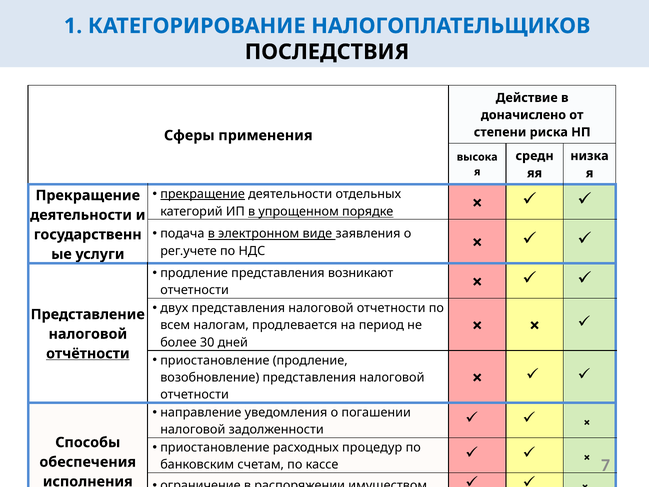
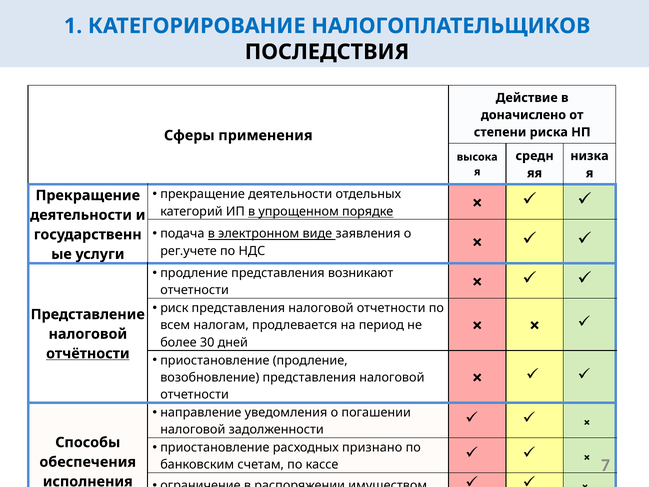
прекращение underline: present -> none (203, 194)
двух: двух -> риск (174, 308)
процедур: процедур -> признано (372, 447)
